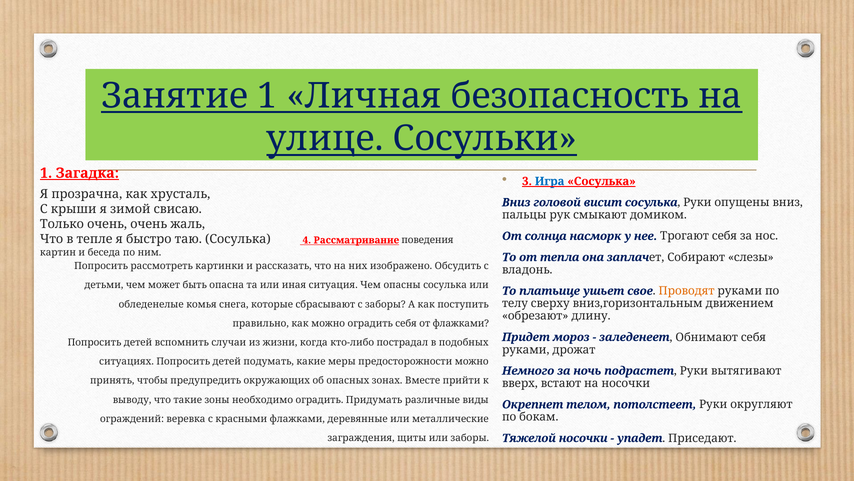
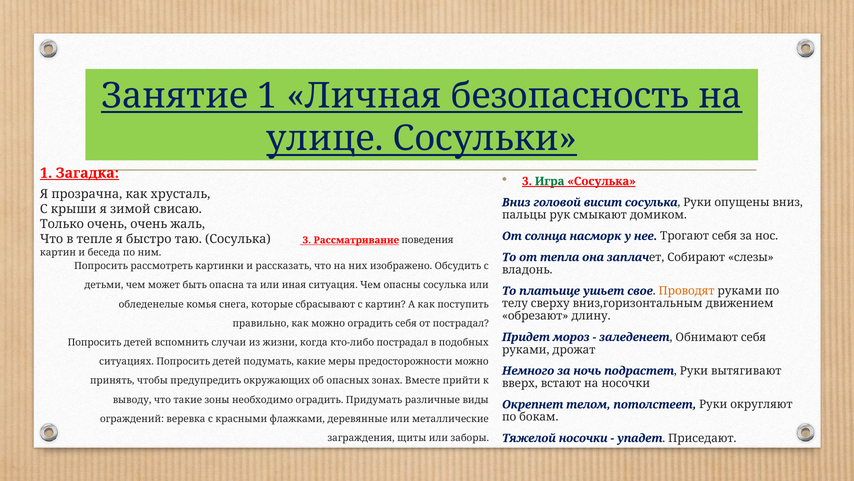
Игра colour: blue -> green (550, 181)
Сосулька 4: 4 -> 3 (307, 240)
с заборы: заборы -> картин (385, 304)
от флажками: флажками -> пострадал (461, 323)
